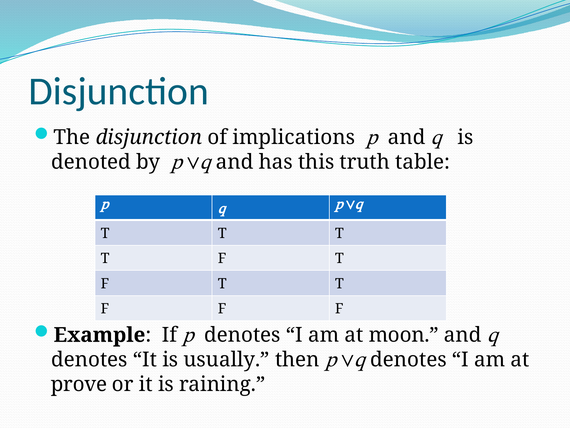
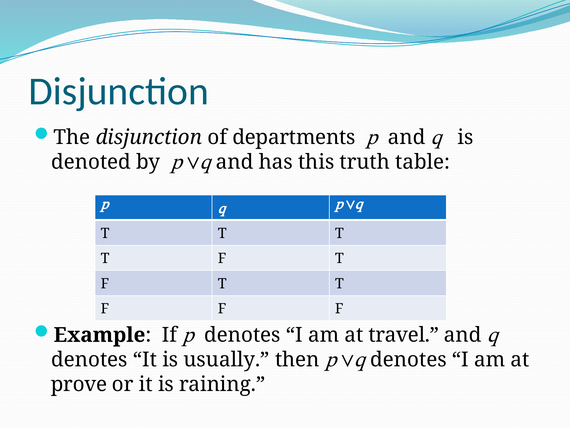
implications: implications -> departments (294, 137)
moon: moon -> travel (404, 335)
